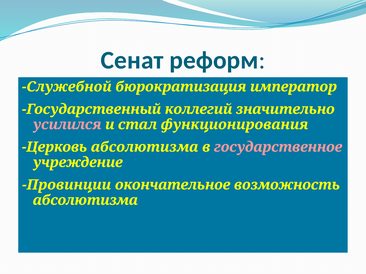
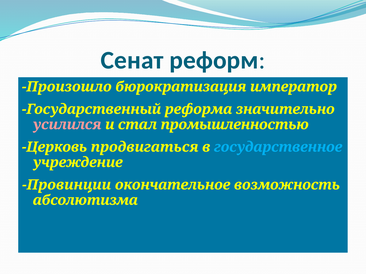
Служебной: Служебной -> Произошло (67, 87)
коллегий: коллегий -> реформа (198, 109)
функционирования: функционирования -> промышленностью (235, 125)
Церковь абсолютизма: абсолютизма -> продвигаться (145, 147)
государственное colour: pink -> light blue (278, 147)
